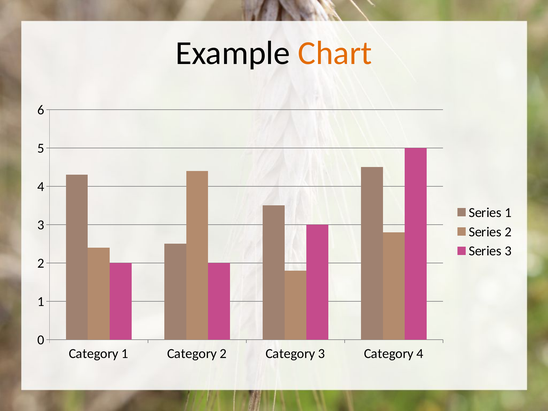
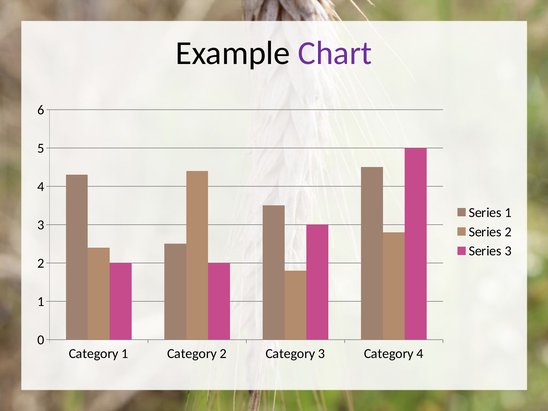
Chart colour: orange -> purple (335, 53)
